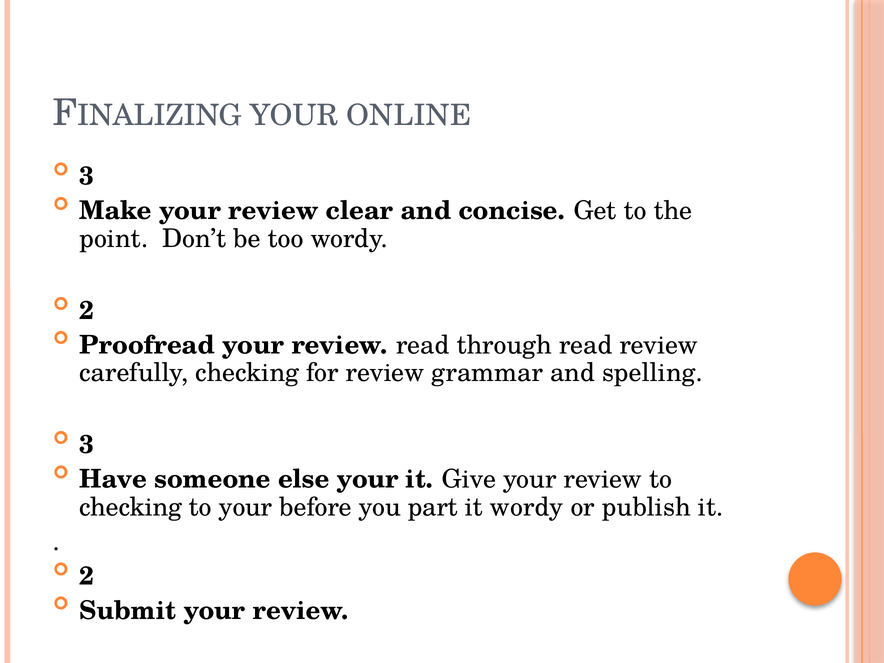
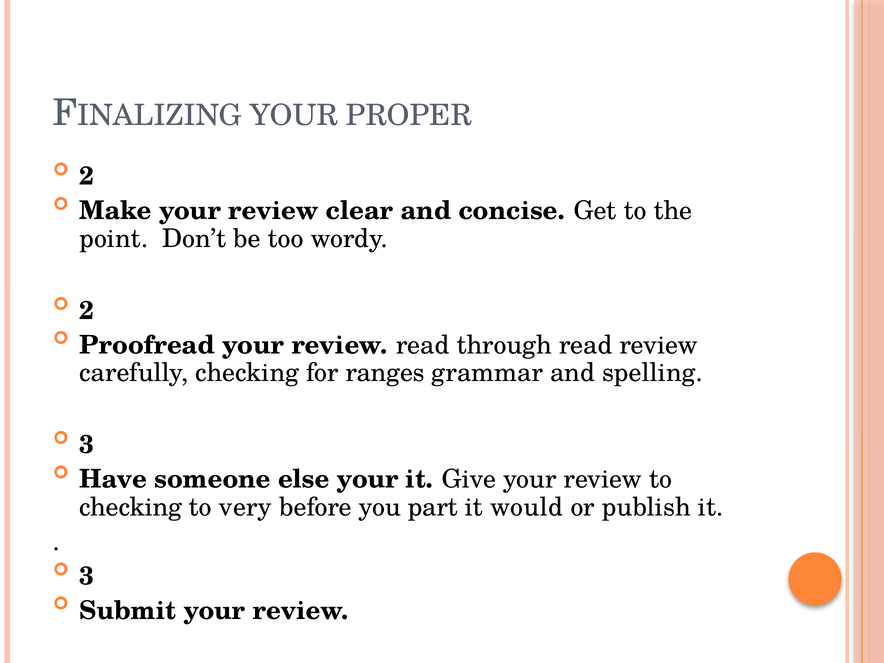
ONLINE: ONLINE -> PROPER (409, 116)
3: 3 -> 2 (87, 176)
for review: review -> ranges (385, 373)
to your: your -> very (245, 507)
it wordy: wordy -> would (526, 507)
2: 2 -> 3 (87, 576)
